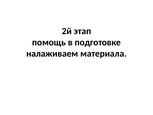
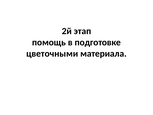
налаживаем: налаживаем -> цветочными (52, 54)
